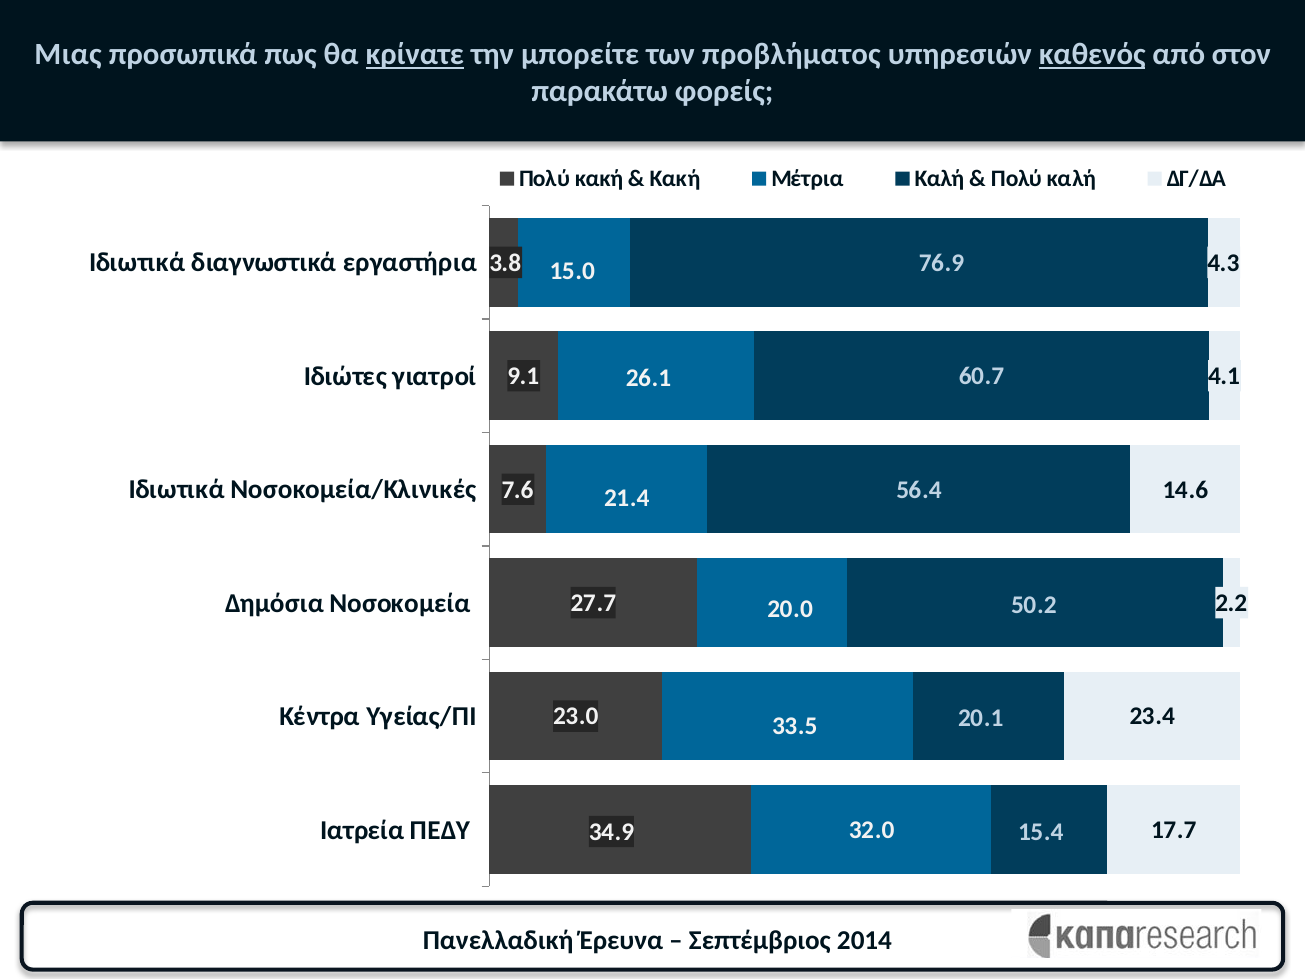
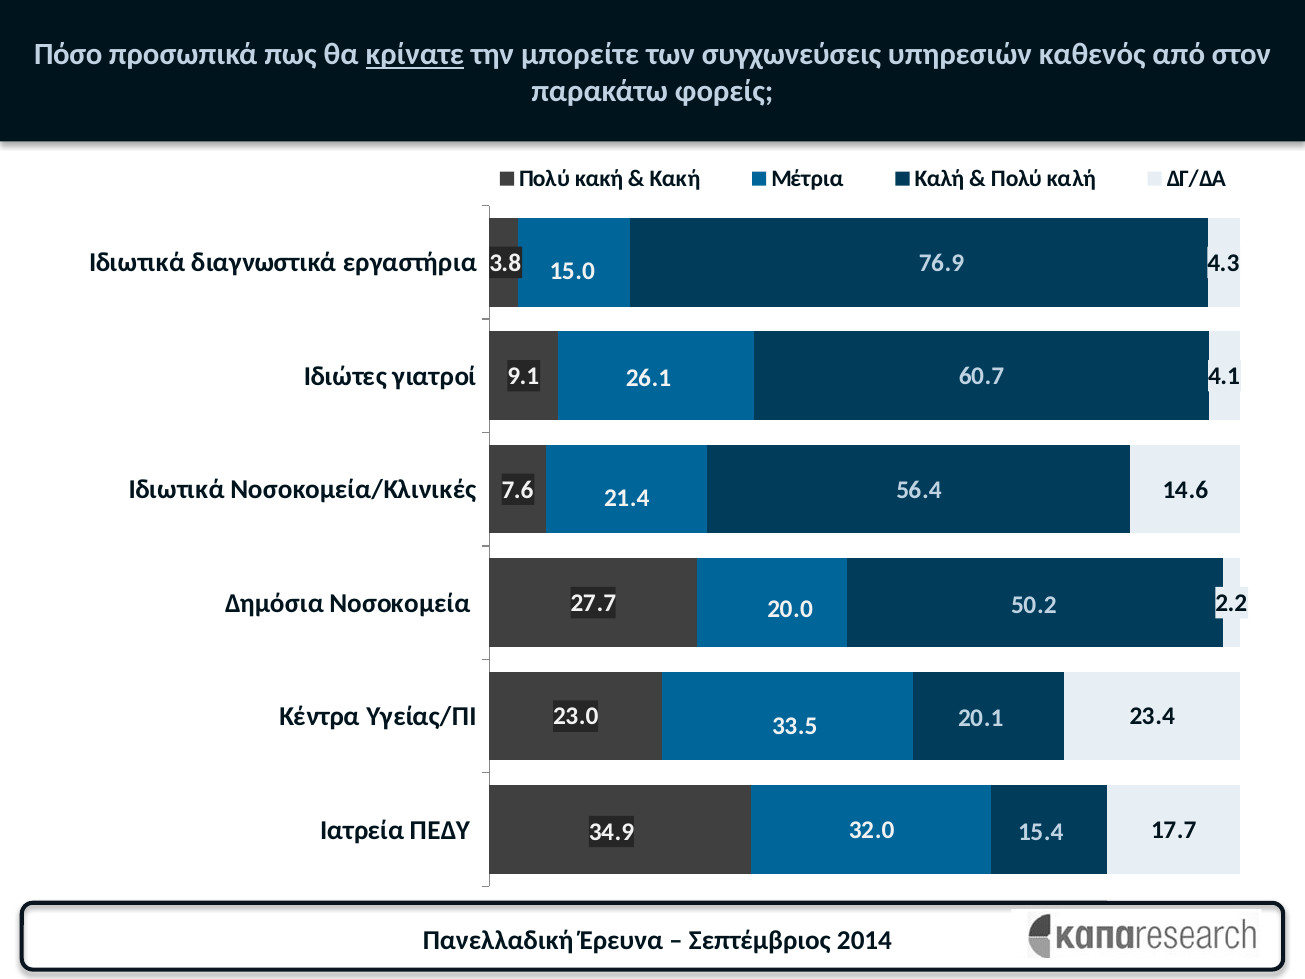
Μιας: Μιας -> Πόσο (68, 54)
προβλήματος: προβλήματος -> συγχωνεύσεις (792, 54)
καθενός underline: present -> none (1092, 54)
